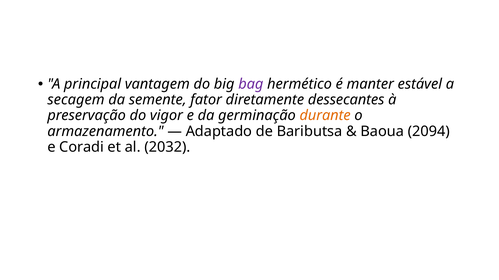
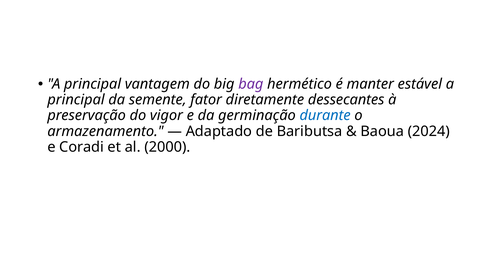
secagem: secagem -> principal (76, 100)
durante colour: orange -> blue (325, 116)
2094: 2094 -> 2024 (429, 132)
2032: 2032 -> 2000 (167, 147)
